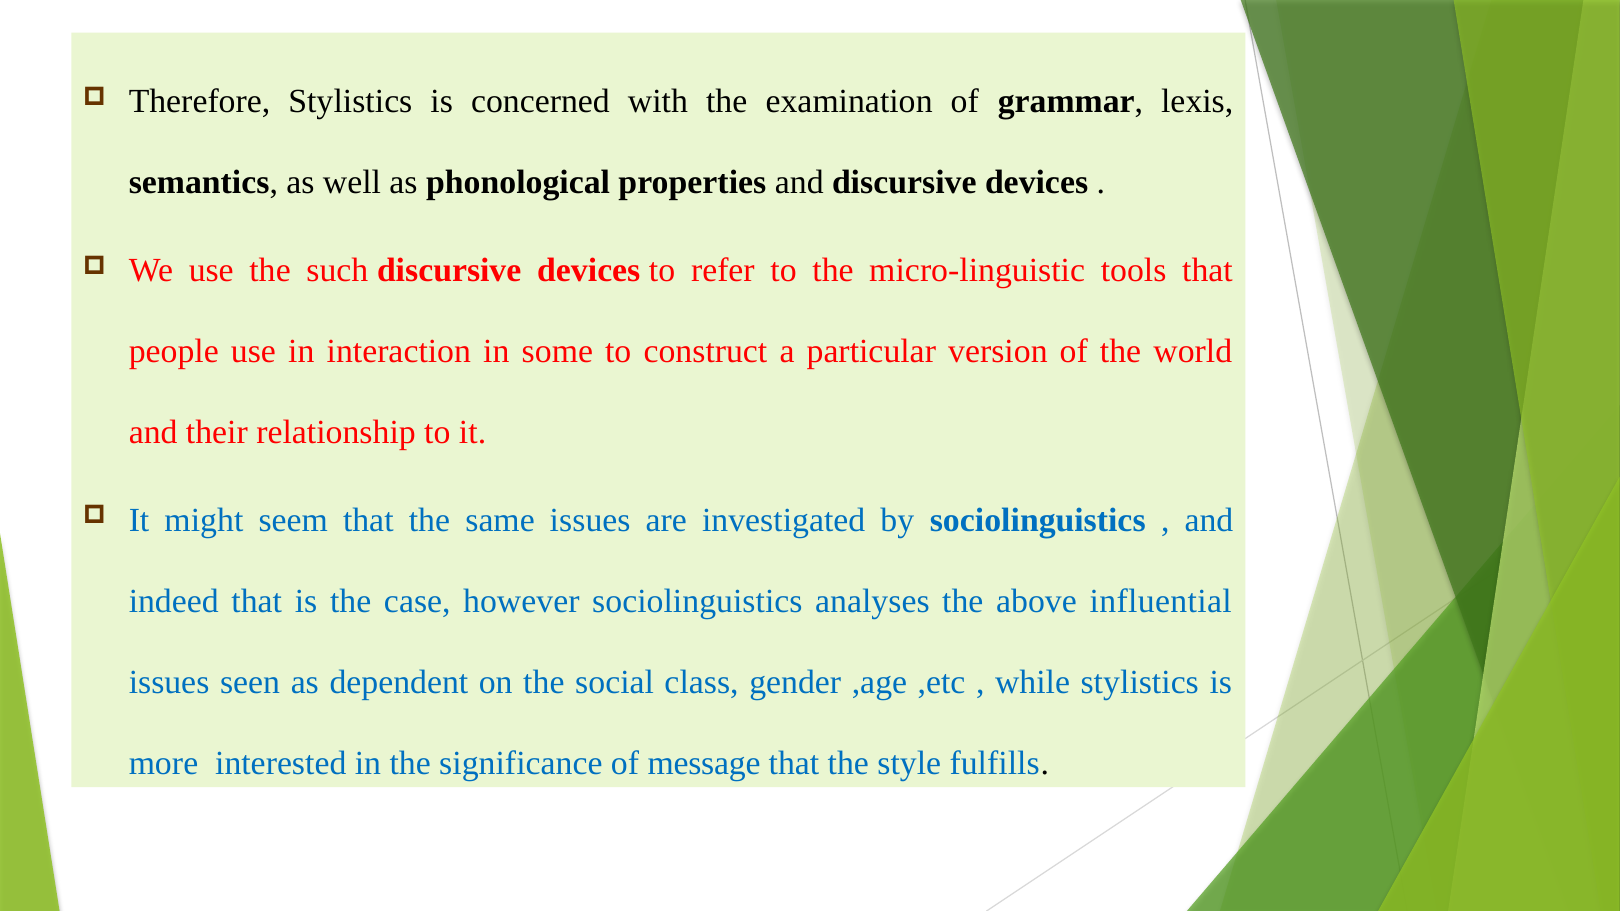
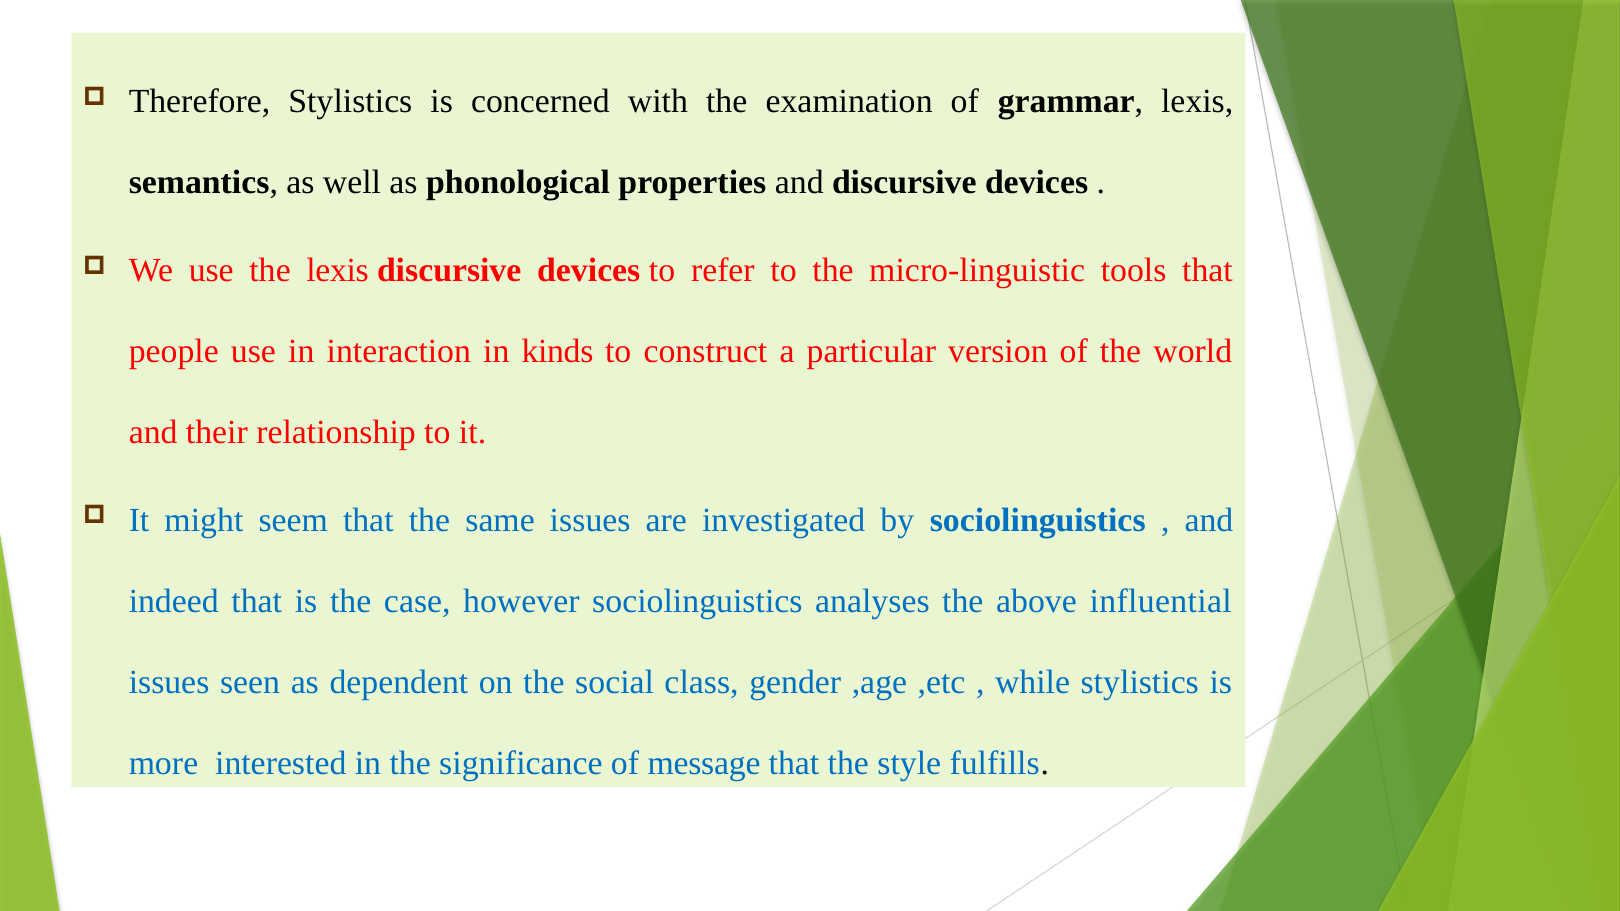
the such: such -> lexis (338, 271)
some: some -> kinds (558, 352)
